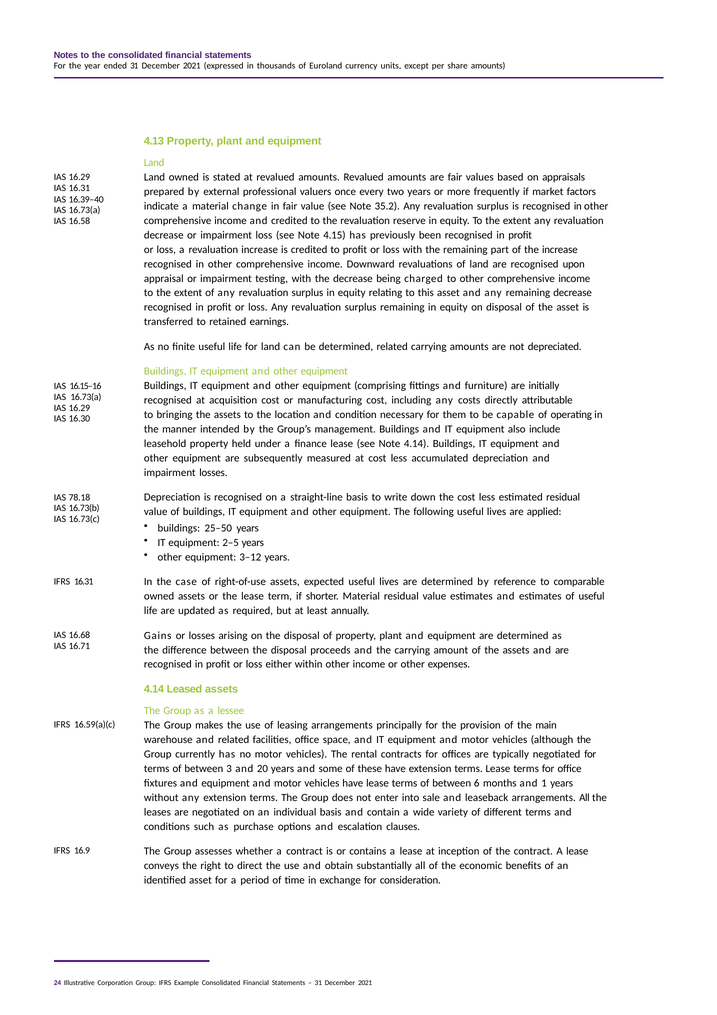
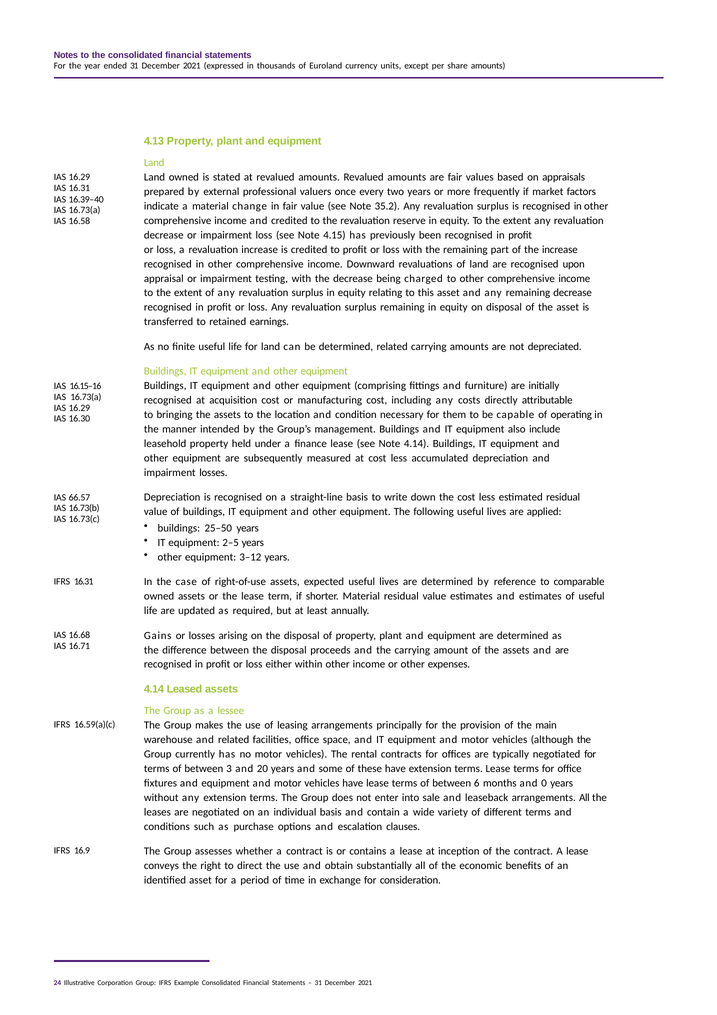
78.18: 78.18 -> 66.57 (79, 497)
1: 1 -> 0 (544, 783)
